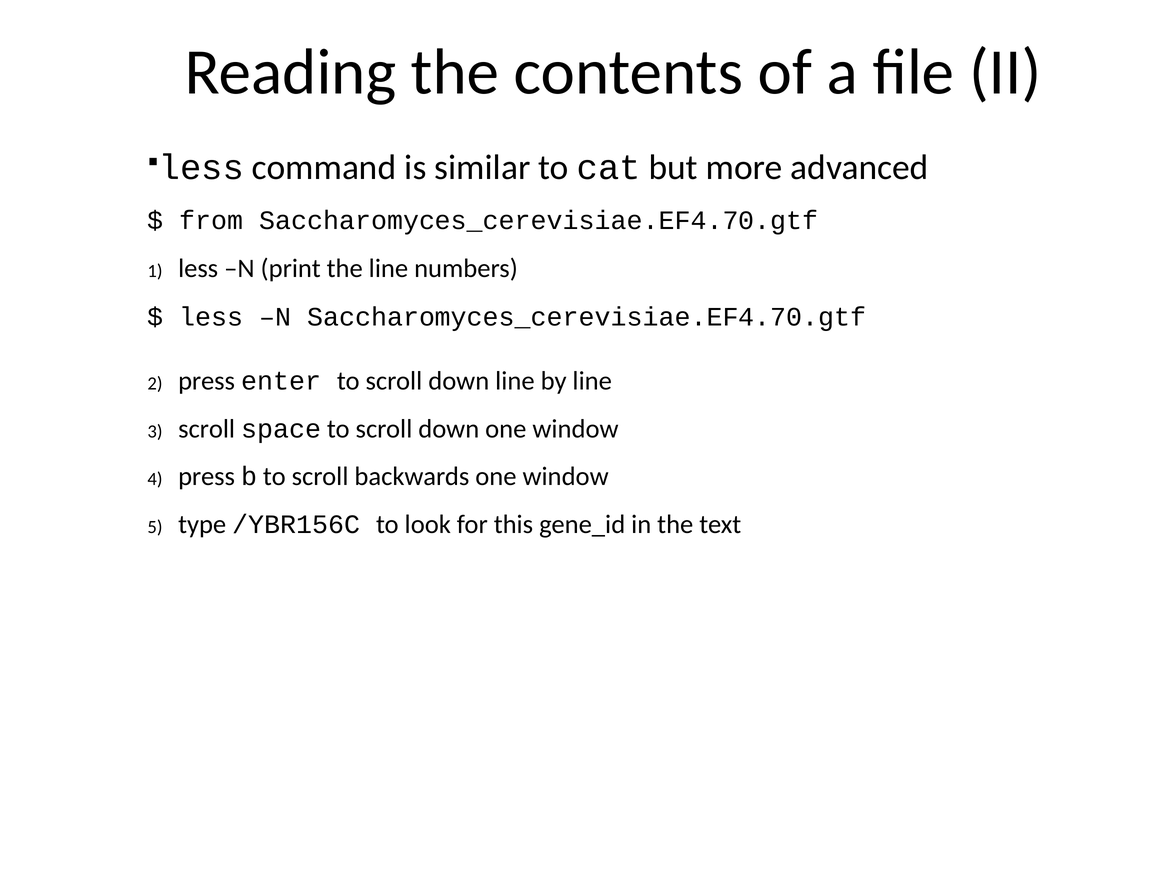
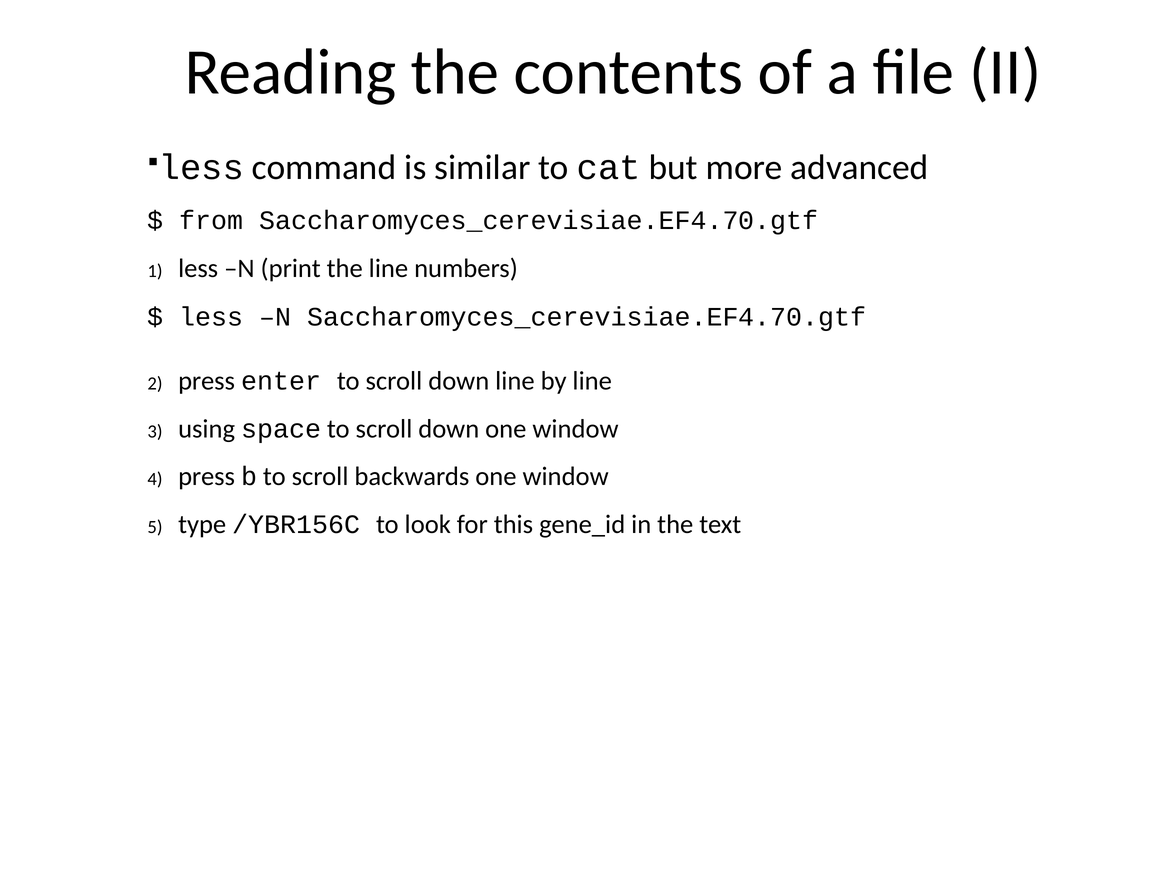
scroll: scroll -> using (207, 429)
